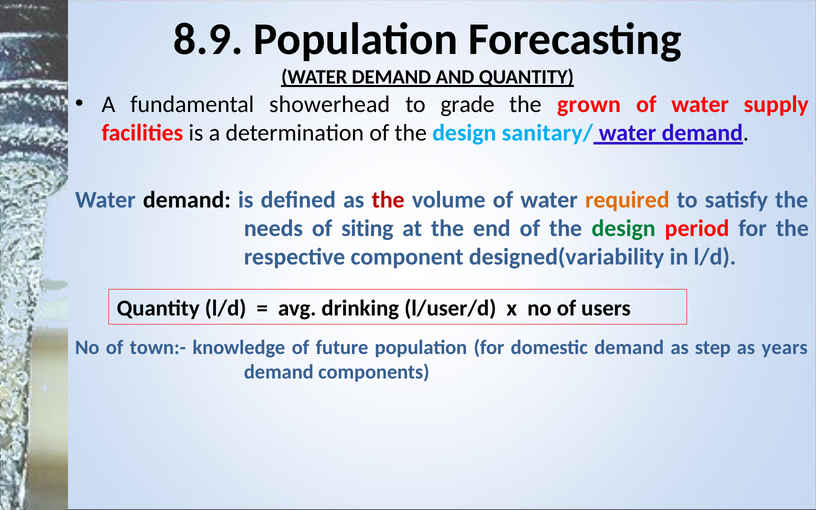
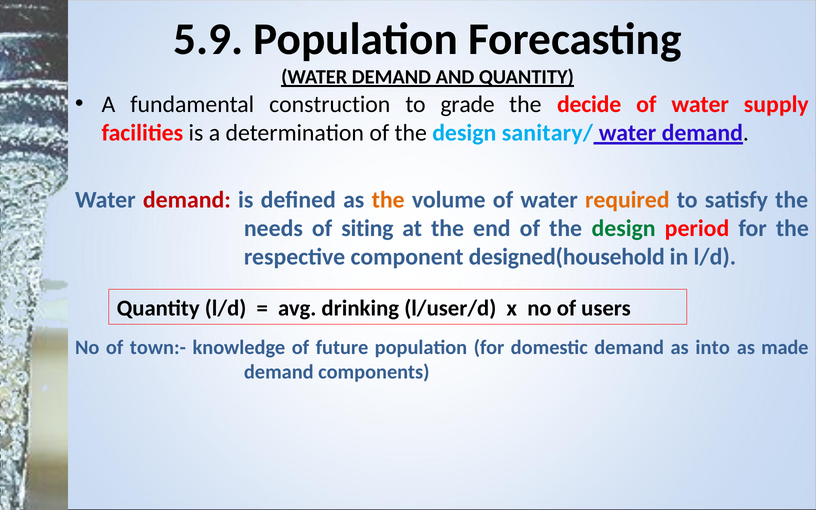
8.9: 8.9 -> 5.9 (208, 40)
showerhead: showerhead -> construction (330, 104)
grown: grown -> decide (589, 104)
demand colour: black -> red (187, 200)
the colour: red -> orange (388, 200)
designed(variability: designed(variability -> designed(household (567, 257)
step: step -> into (713, 347)
years: years -> made (785, 347)
